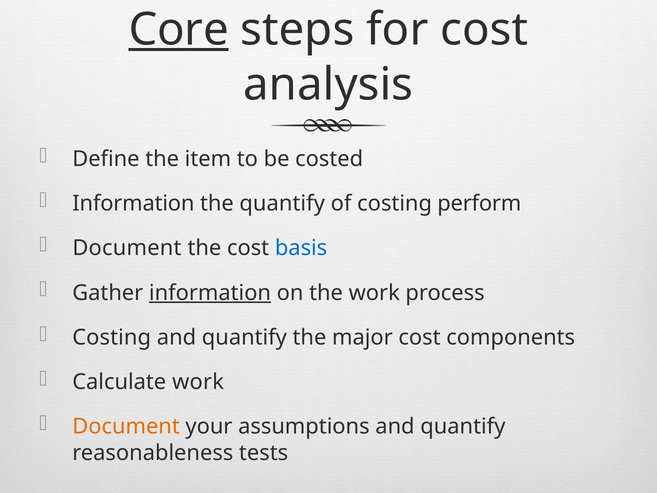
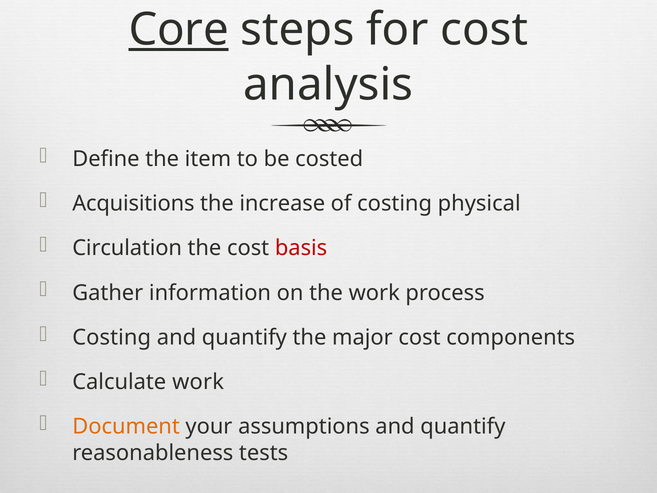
Information: Information -> Acquisitions (133, 204)
the quantify: quantify -> increase (282, 204)
perform: perform -> physical (479, 204)
Document: Document -> Circulation (127, 248)
basis colour: blue -> red (301, 248)
information underline: present -> none (210, 293)
